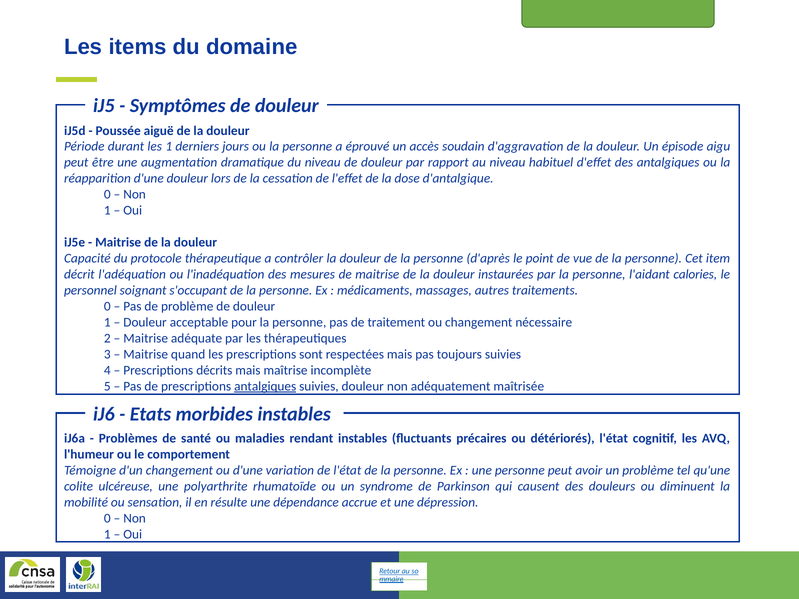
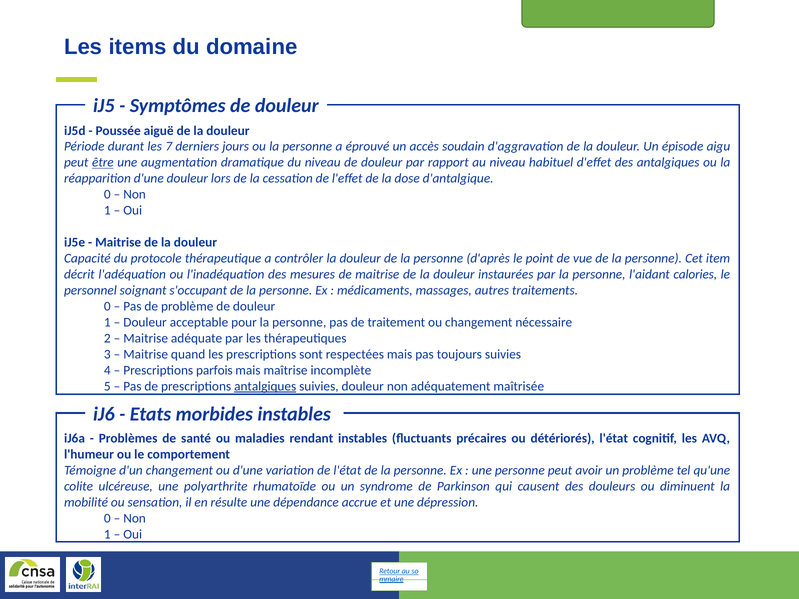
les 1: 1 -> 7 (169, 147)
être underline: none -> present (103, 163)
décrits: décrits -> parfois (214, 370)
